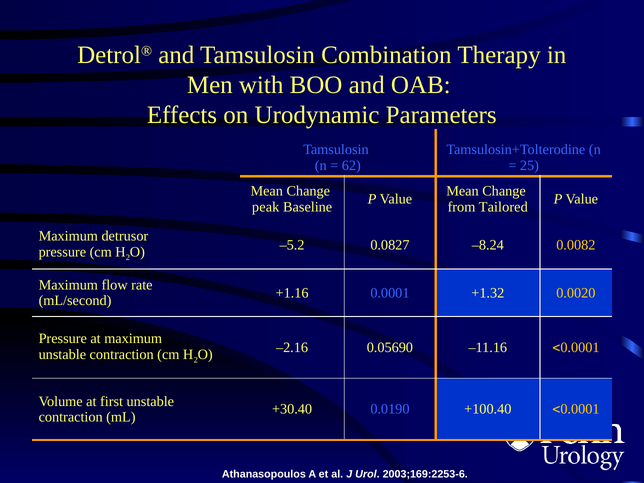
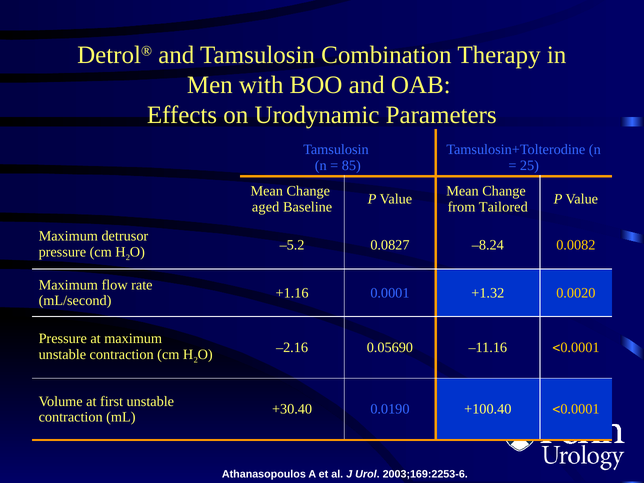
62: 62 -> 85 (351, 165)
peak: peak -> aged (266, 207)
